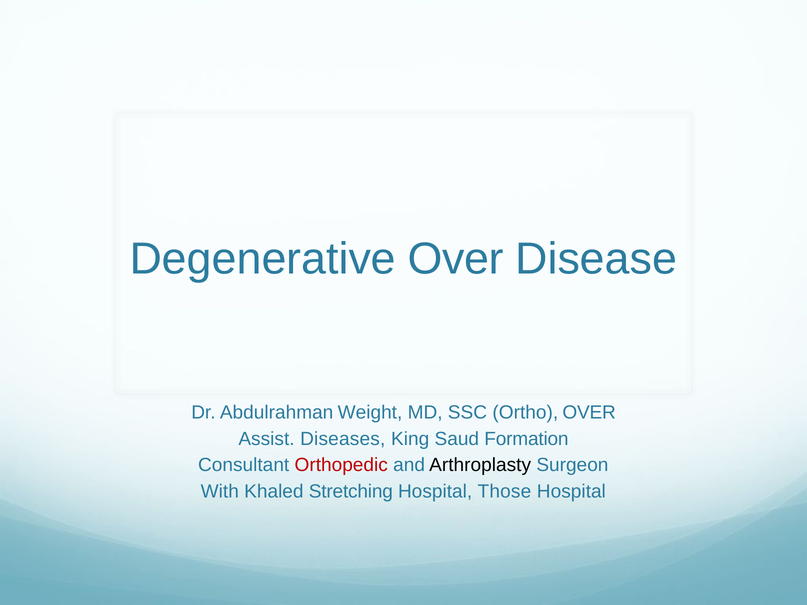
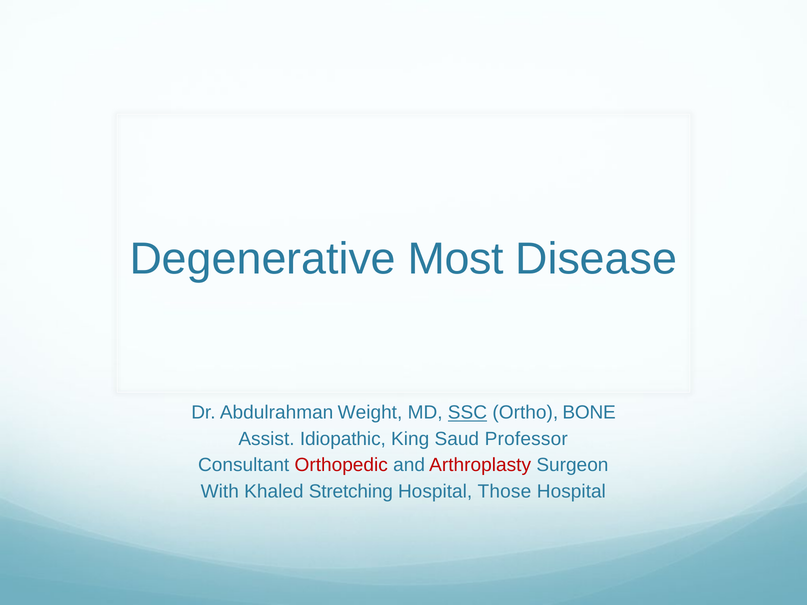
Degenerative Over: Over -> Most (456, 259)
SSC underline: none -> present (467, 413)
Ortho OVER: OVER -> BONE (589, 413)
Diseases: Diseases -> Idiopathic (343, 439)
Formation: Formation -> Professor (526, 439)
Arthroplasty colour: black -> red (480, 465)
